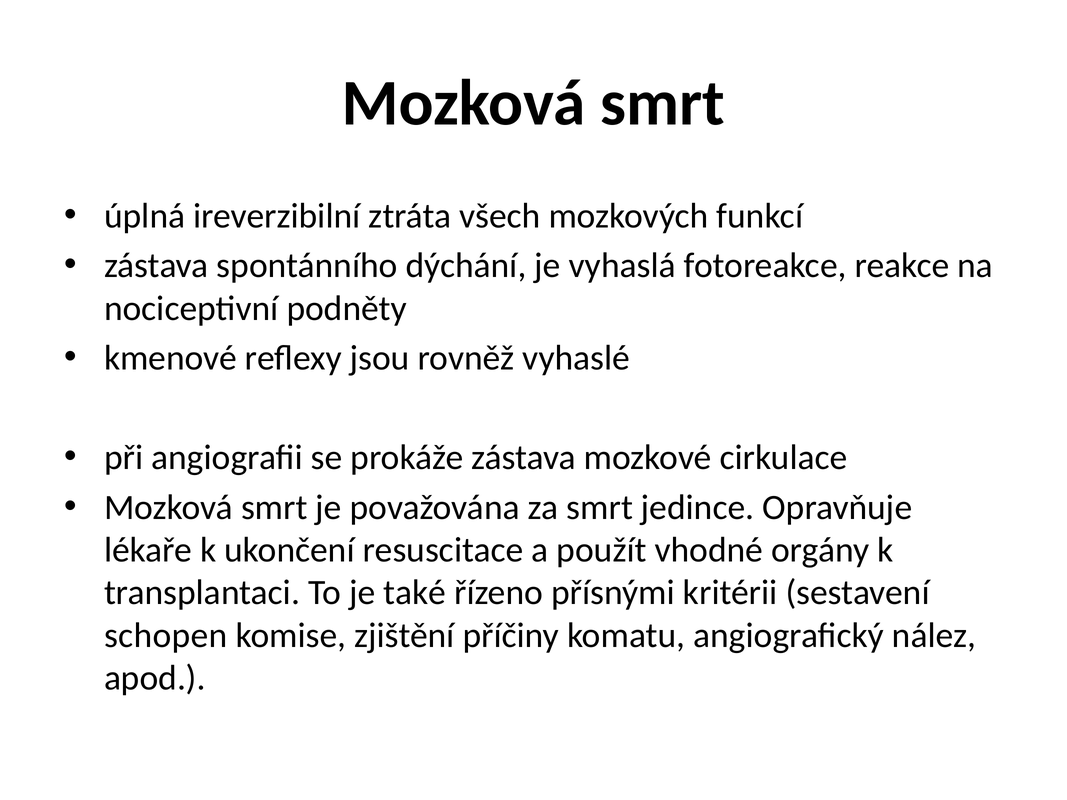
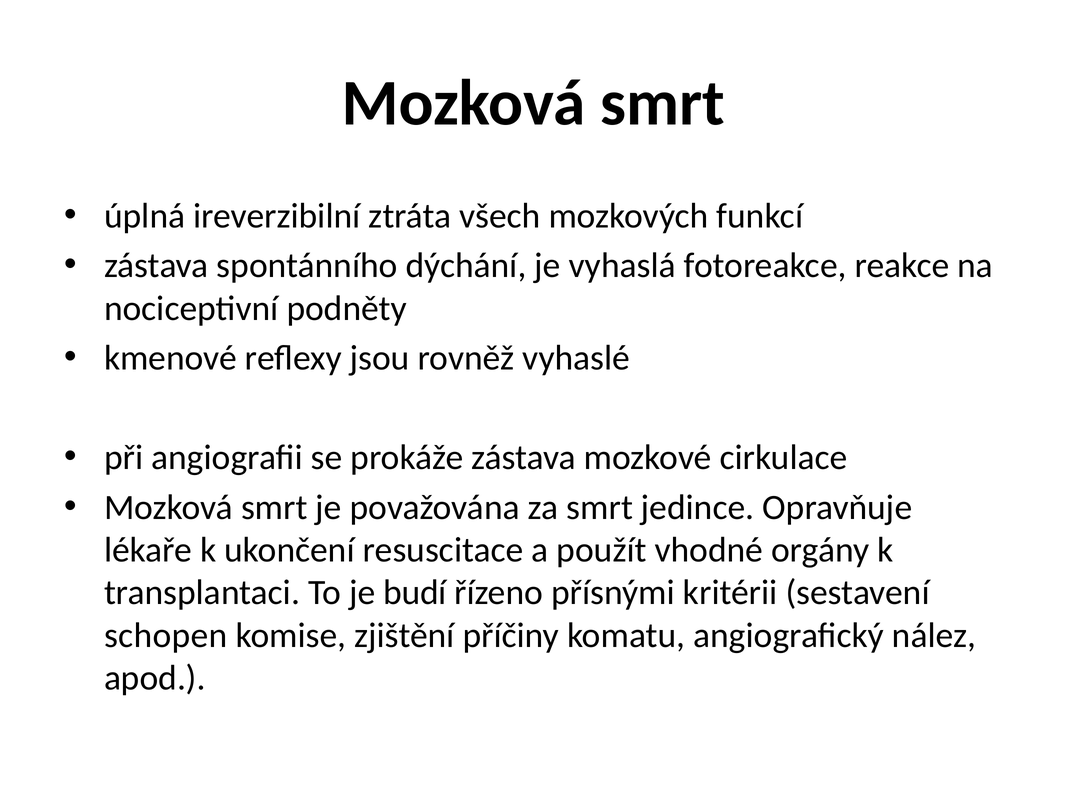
také: také -> budí (415, 593)
